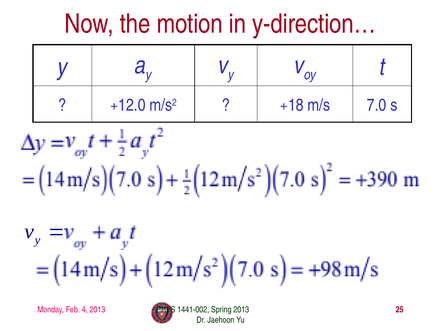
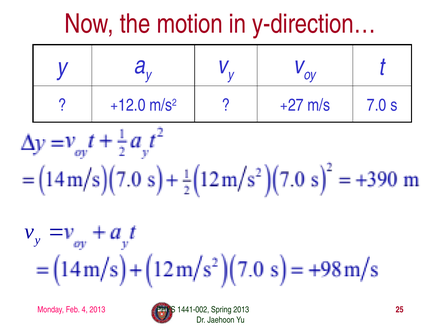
+18: +18 -> +27 (292, 105)
